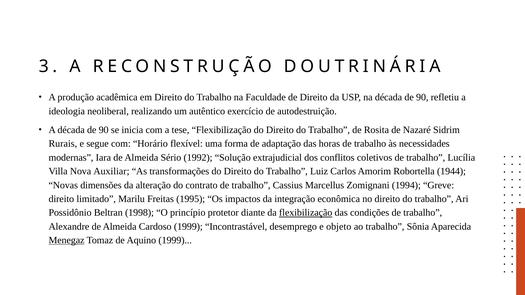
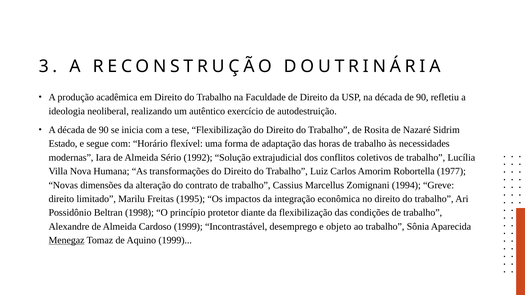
Rurais: Rurais -> Estado (63, 144)
Auxiliar: Auxiliar -> Humana (111, 171)
1944: 1944 -> 1977 (451, 171)
flexibilização underline: present -> none (306, 213)
